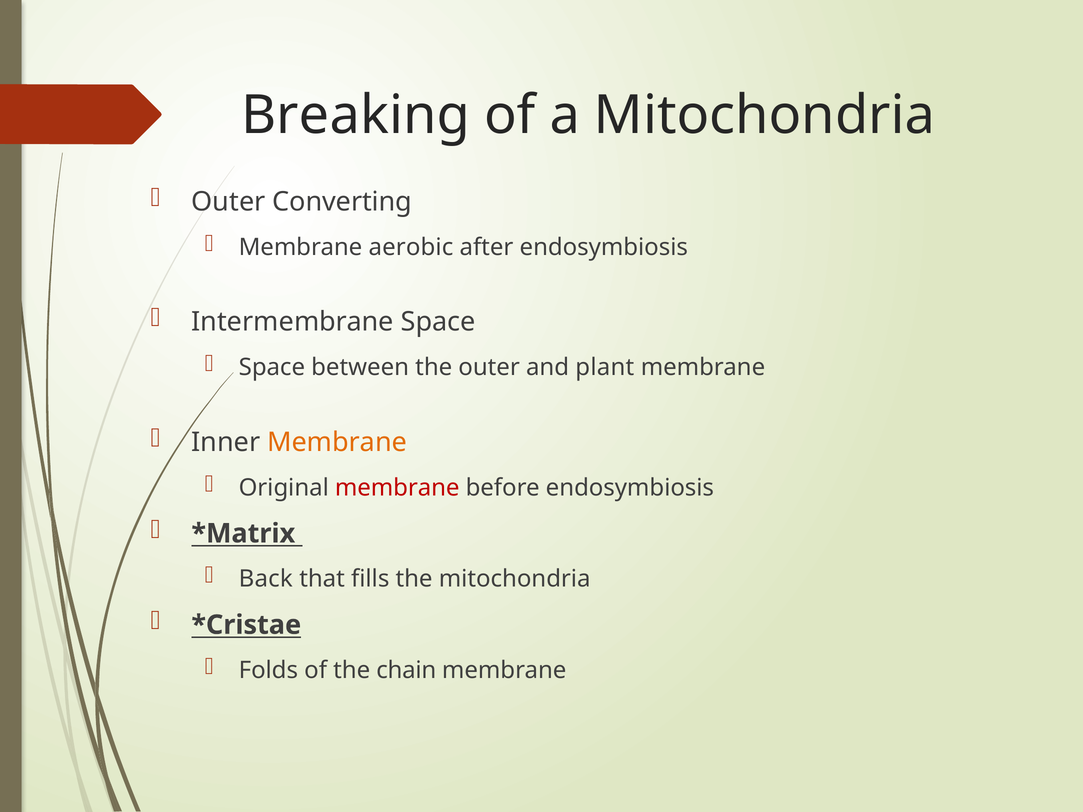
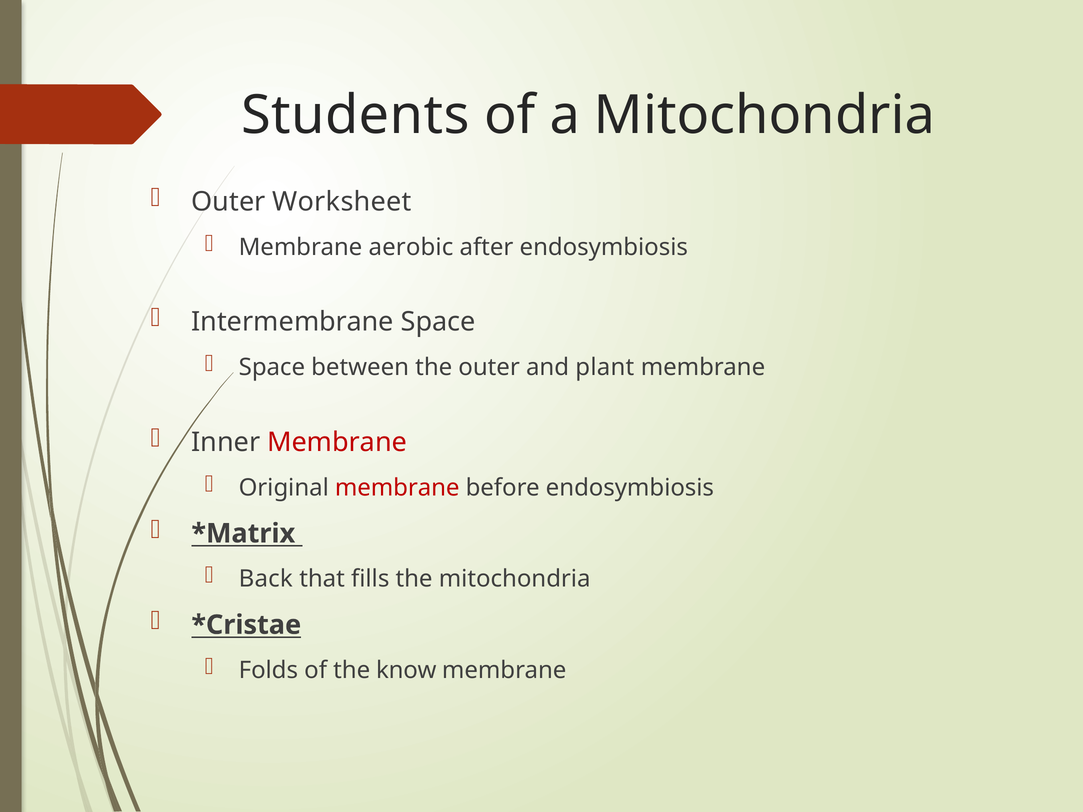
Breaking: Breaking -> Students (355, 116)
Converting: Converting -> Worksheet (342, 202)
Membrane colour: orange -> red (337, 442)
chain: chain -> know (406, 671)
